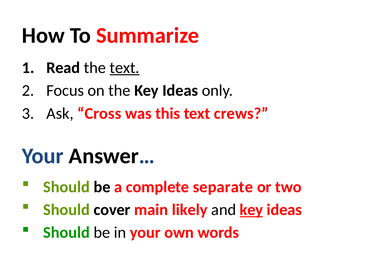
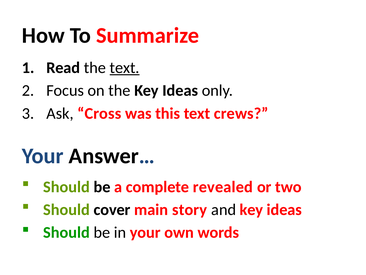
separate: separate -> revealed (223, 187)
likely: likely -> story (190, 209)
key underline: present -> none (251, 209)
